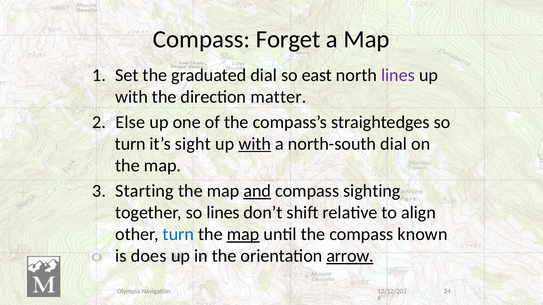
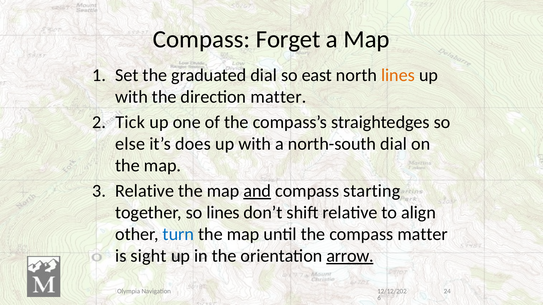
lines colour: purple -> orange (398, 75)
Else: Else -> Tick (130, 122)
turn: turn -> else (130, 144)
sight: sight -> does (193, 144)
with underline: present -> none (255, 144)
Starting: Starting -> Relative (145, 191)
sighting: sighting -> starting (372, 191)
map underline: present -> none (243, 235)
compass known: known -> matter (423, 235)
does: does -> sight (149, 256)
